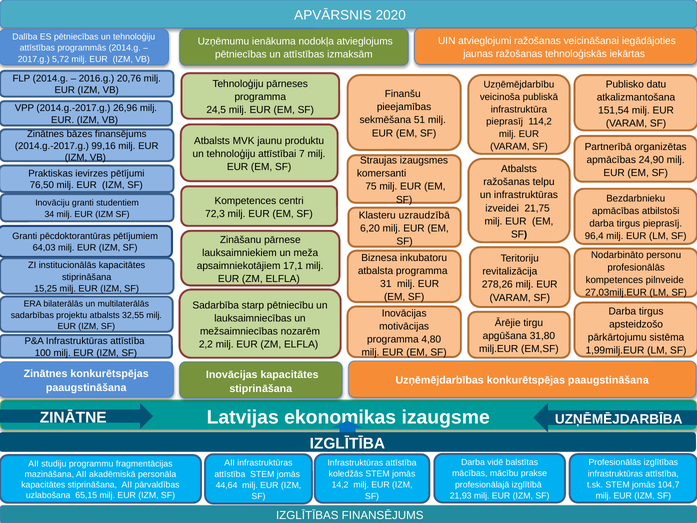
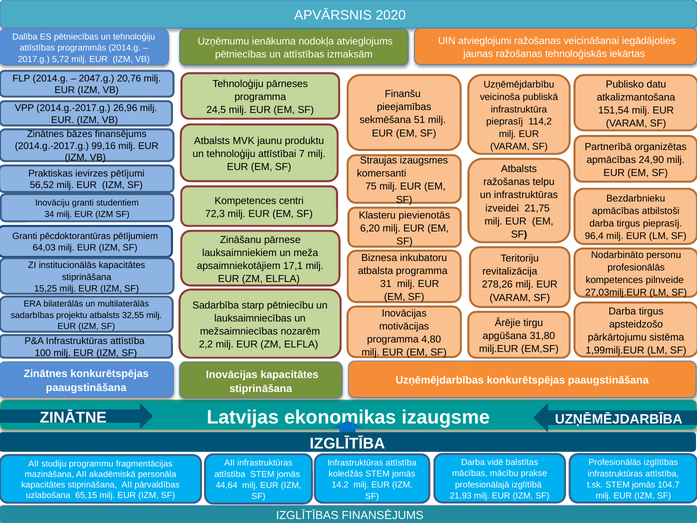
2016.g: 2016.g -> 2047.g (97, 79)
76,50: 76,50 -> 56,52 (42, 185)
uzraudzībā: uzraudzībā -> pievienotās (424, 215)
